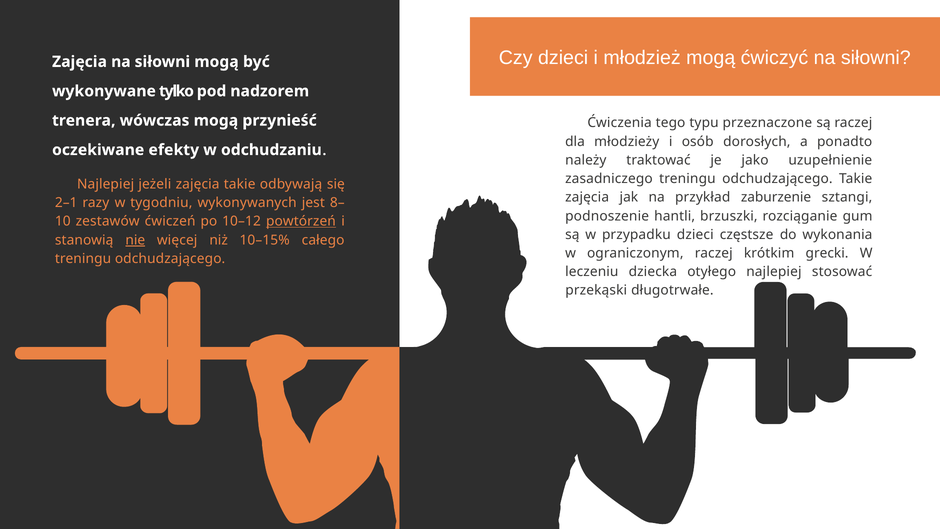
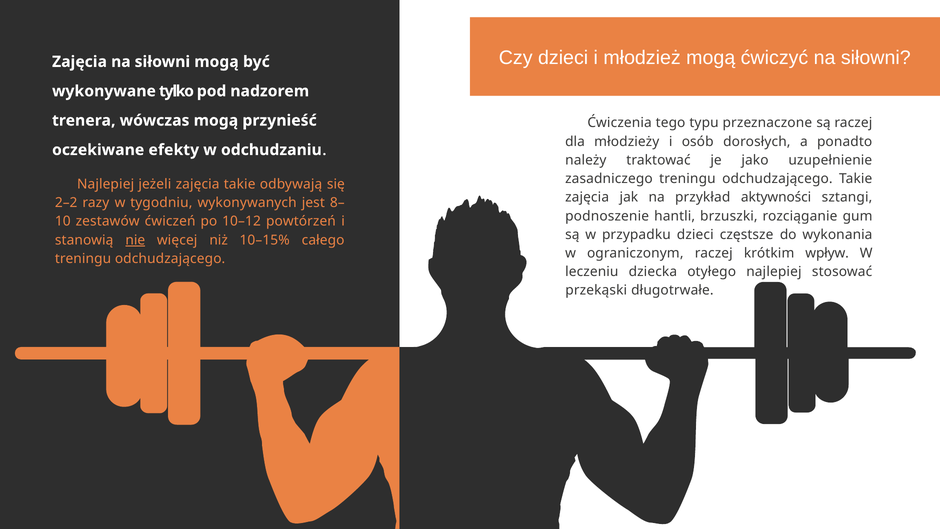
zaburzenie: zaburzenie -> aktywności (776, 197)
2–1: 2–1 -> 2–2 (66, 203)
powtórzeń underline: present -> none (301, 221)
grecki: grecki -> wpływ (827, 253)
